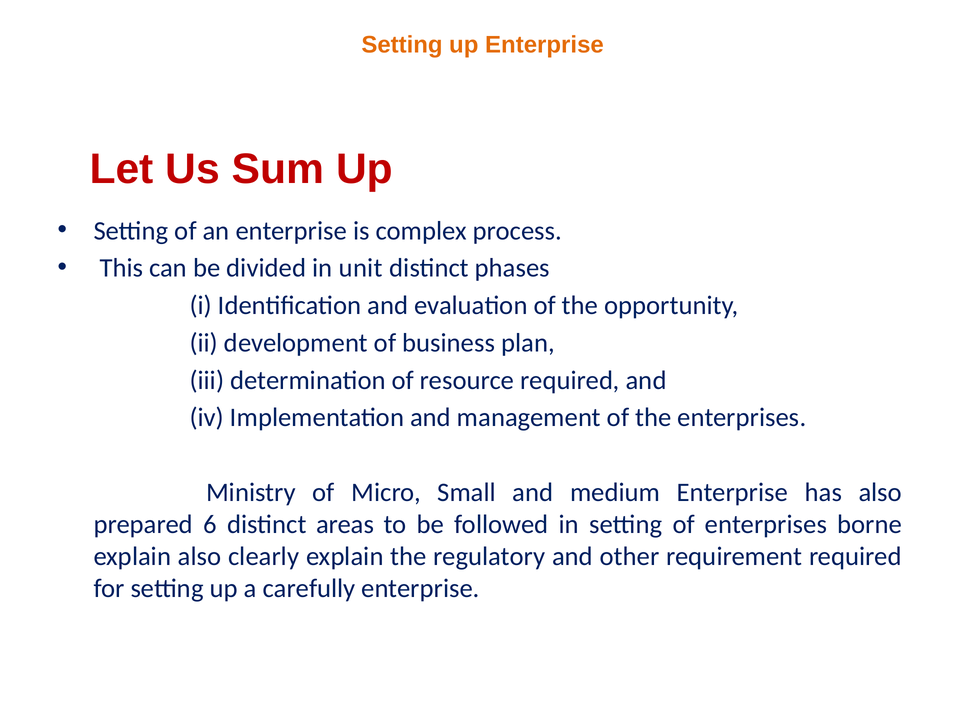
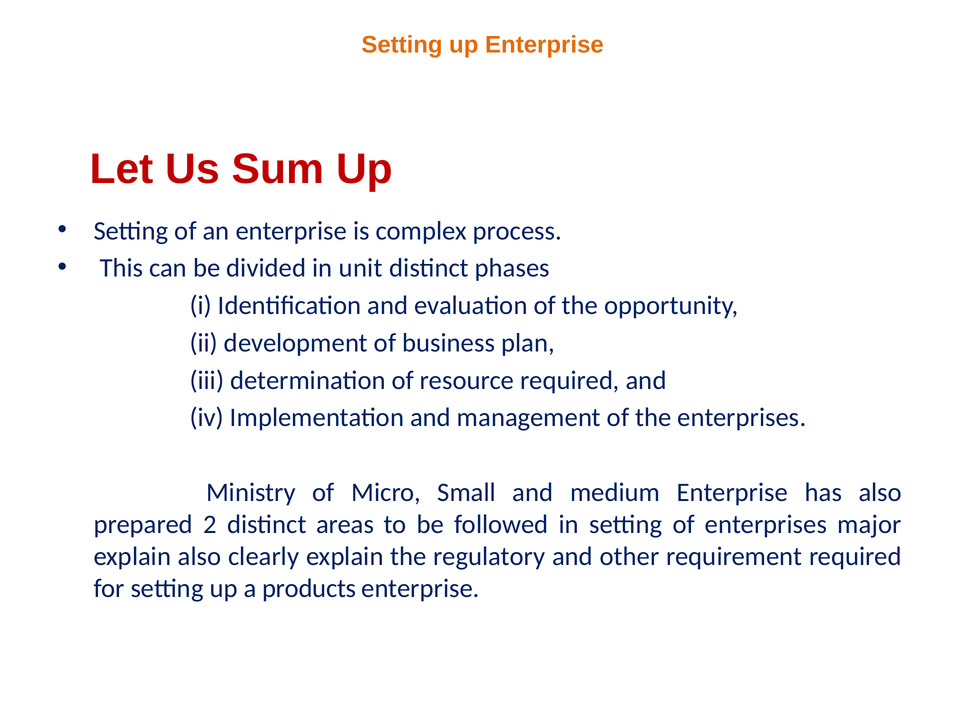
6: 6 -> 2 (210, 524)
borne: borne -> major (869, 524)
carefully: carefully -> products (309, 589)
